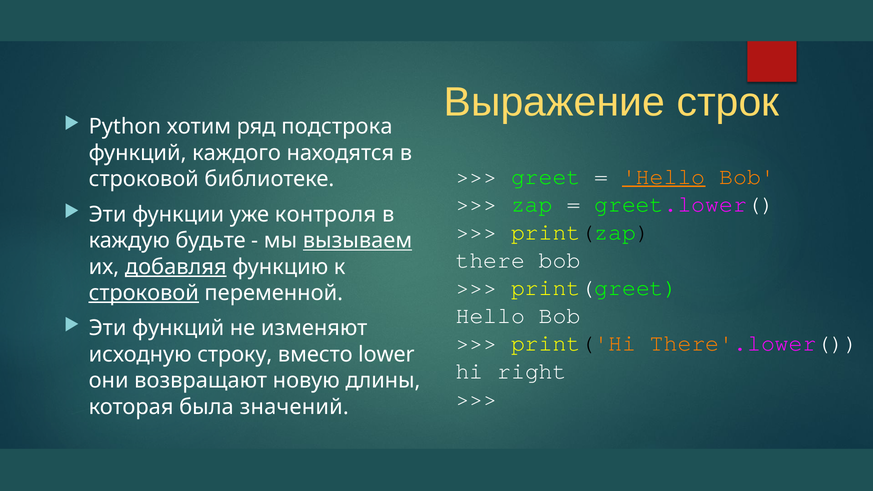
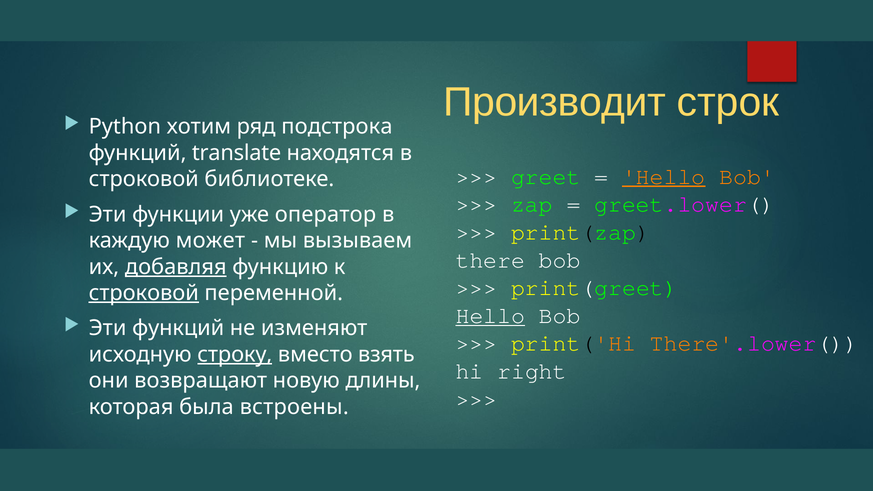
Выражение: Выражение -> Производит (555, 102)
каждого: каждого -> translate (237, 153)
контроля: контроля -> оператор (325, 214)
будьте: будьте -> может (210, 241)
вызываем underline: present -> none (357, 241)
Hello underline: none -> present (490, 316)
строку underline: none -> present (235, 355)
lower: lower -> взять (386, 355)
значений: значений -> встроены (294, 407)
